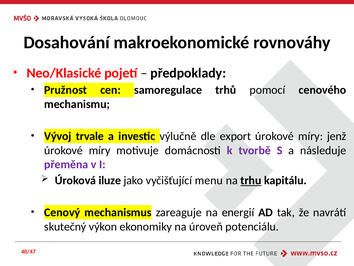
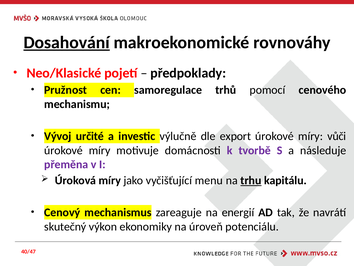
Dosahování underline: none -> present (67, 42)
trvale: trvale -> určité (90, 136)
jenž: jenž -> vůči (337, 136)
Úroková iluze: iluze -> míry (110, 180)
